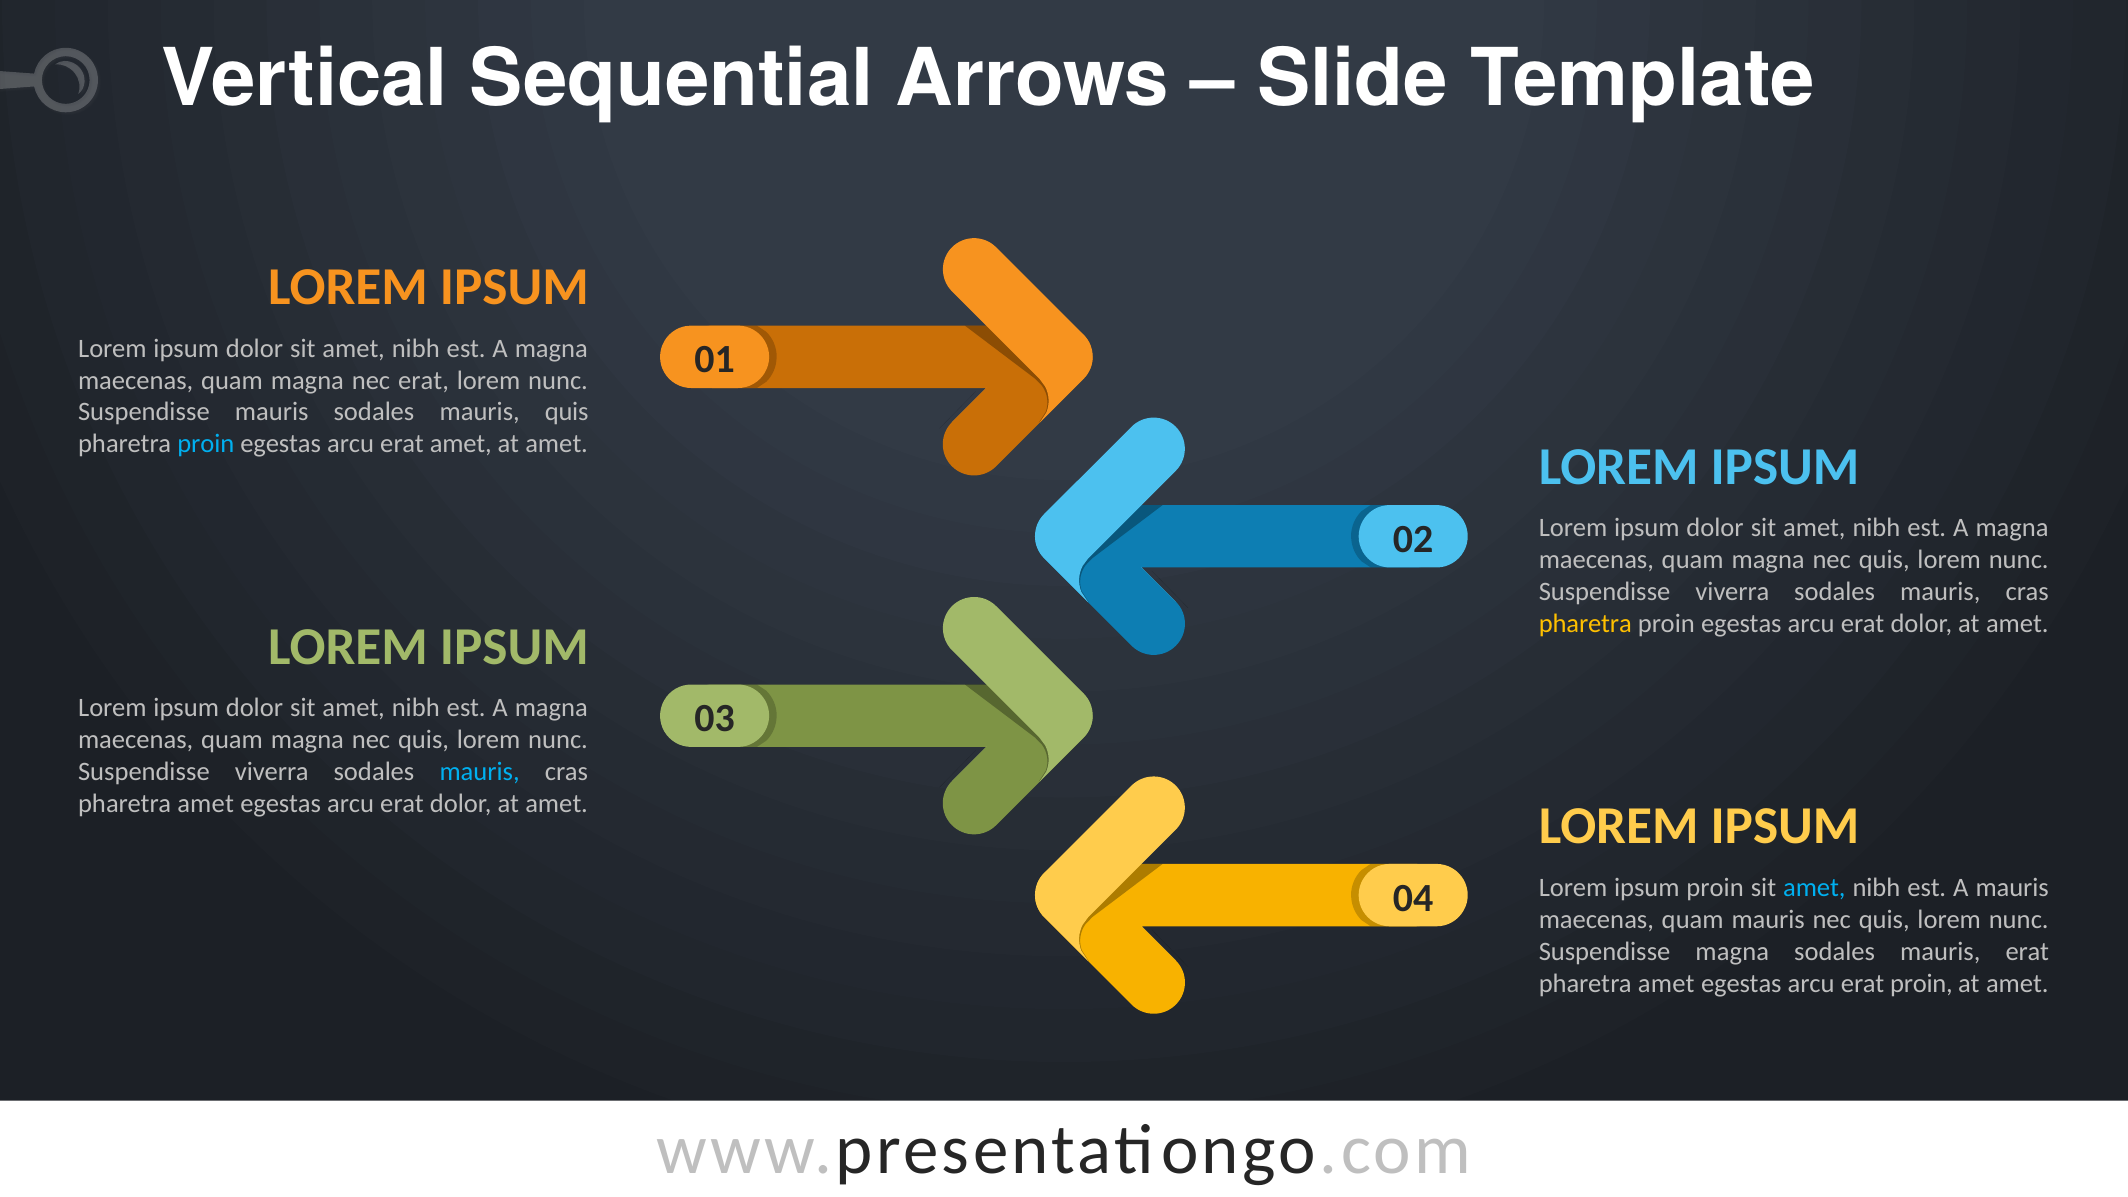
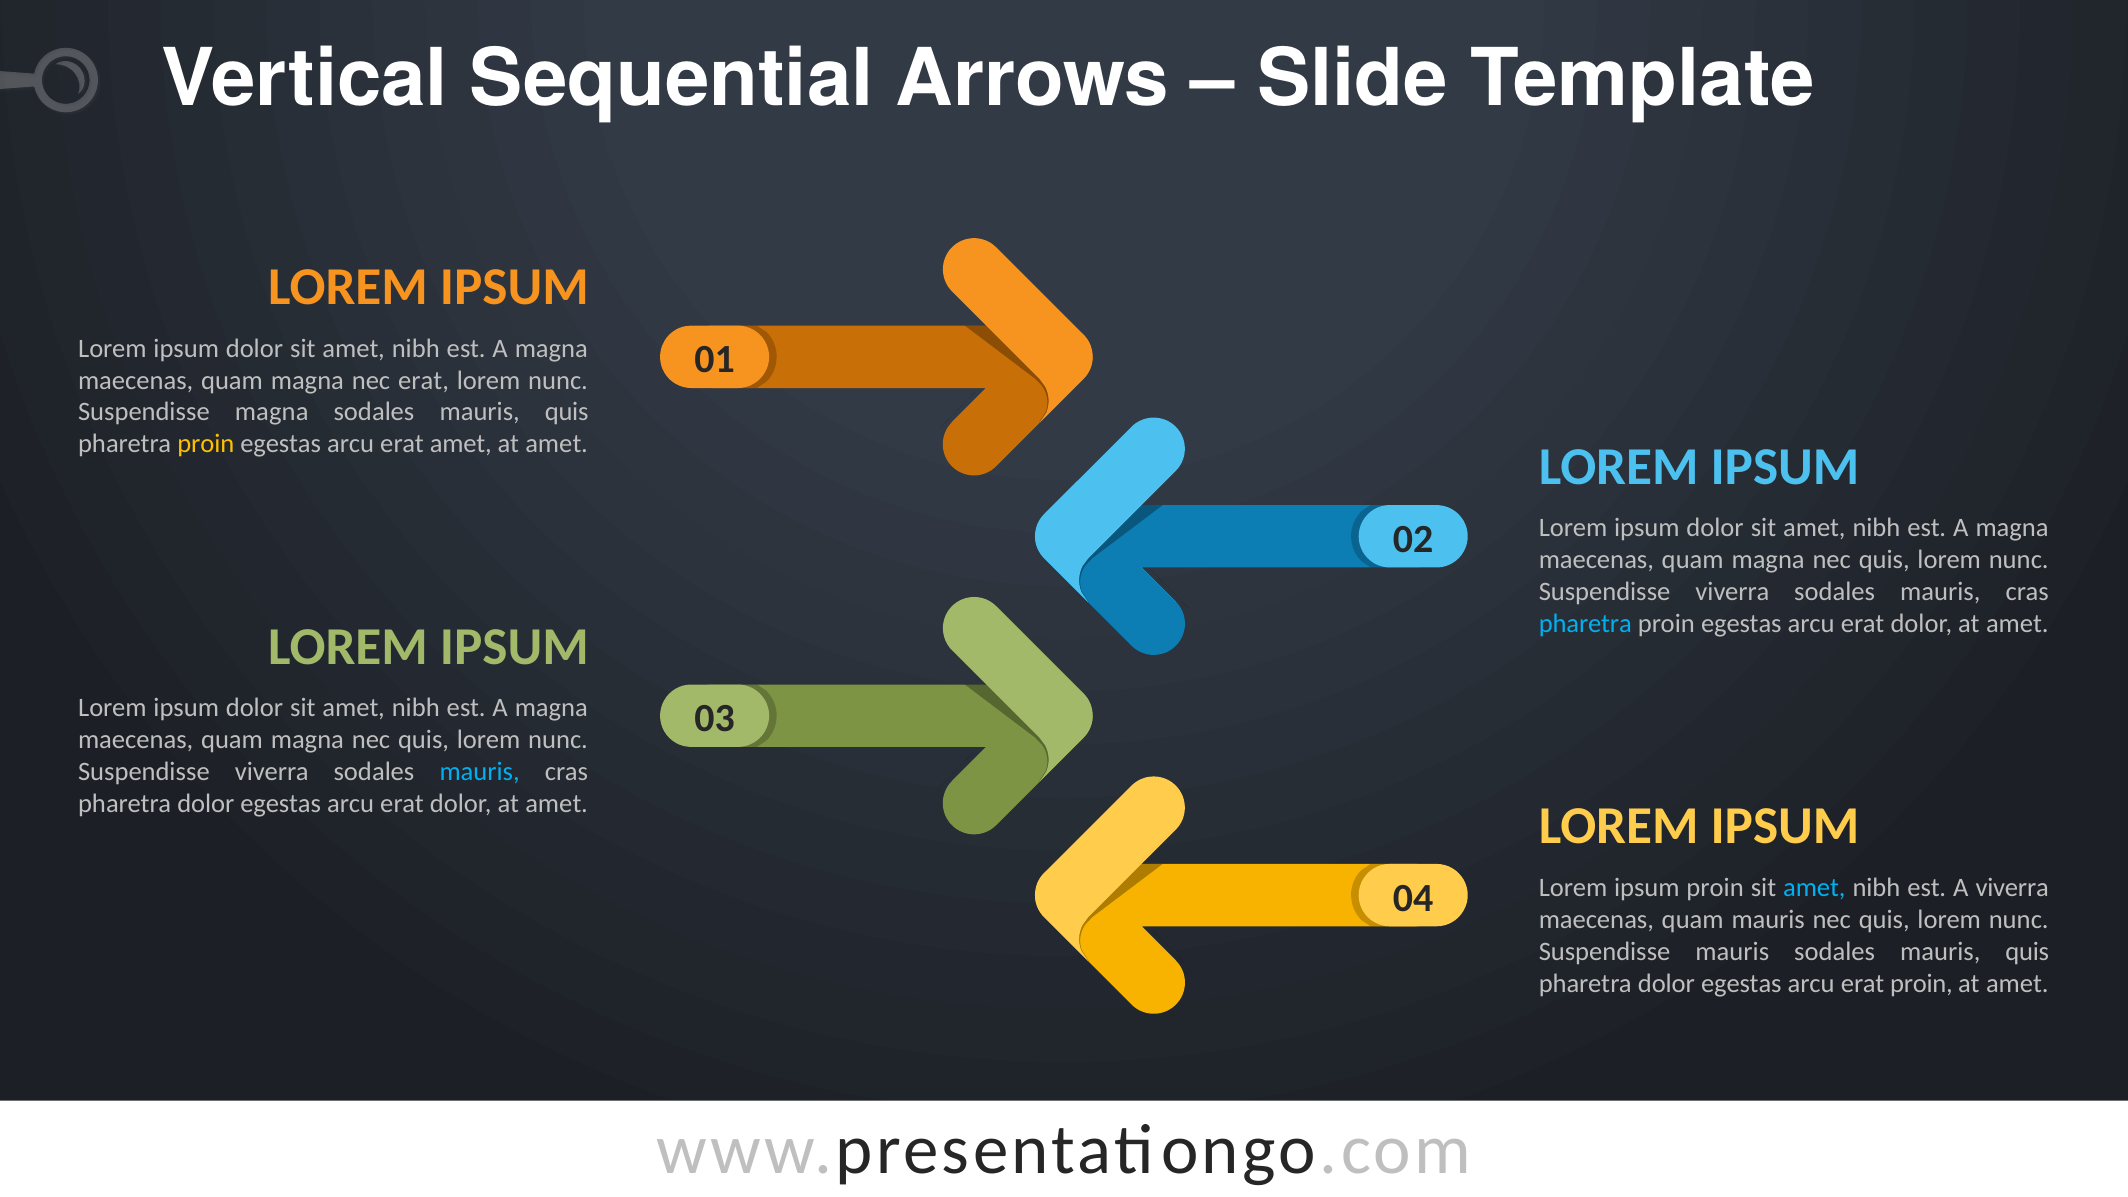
Suspendisse mauris: mauris -> magna (272, 412)
proin colour: light blue -> yellow (206, 444)
pharetra colour: yellow -> light blue (1585, 624)
amet: amet -> dolor (206, 804)
A mauris: mauris -> viverra (2012, 888)
Suspendisse magna: magna -> mauris (1732, 951)
erat: erat -> quis (2027, 951)
amet: amet -> dolor (1666, 983)
